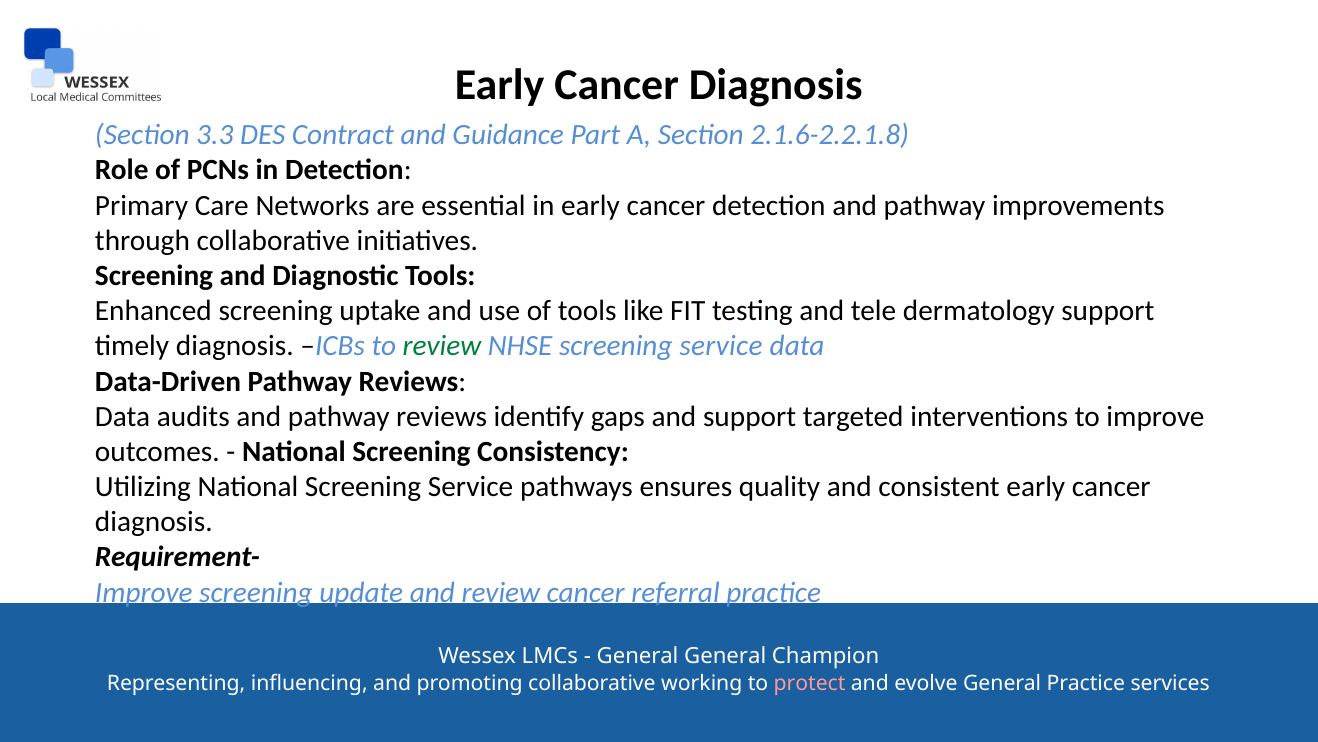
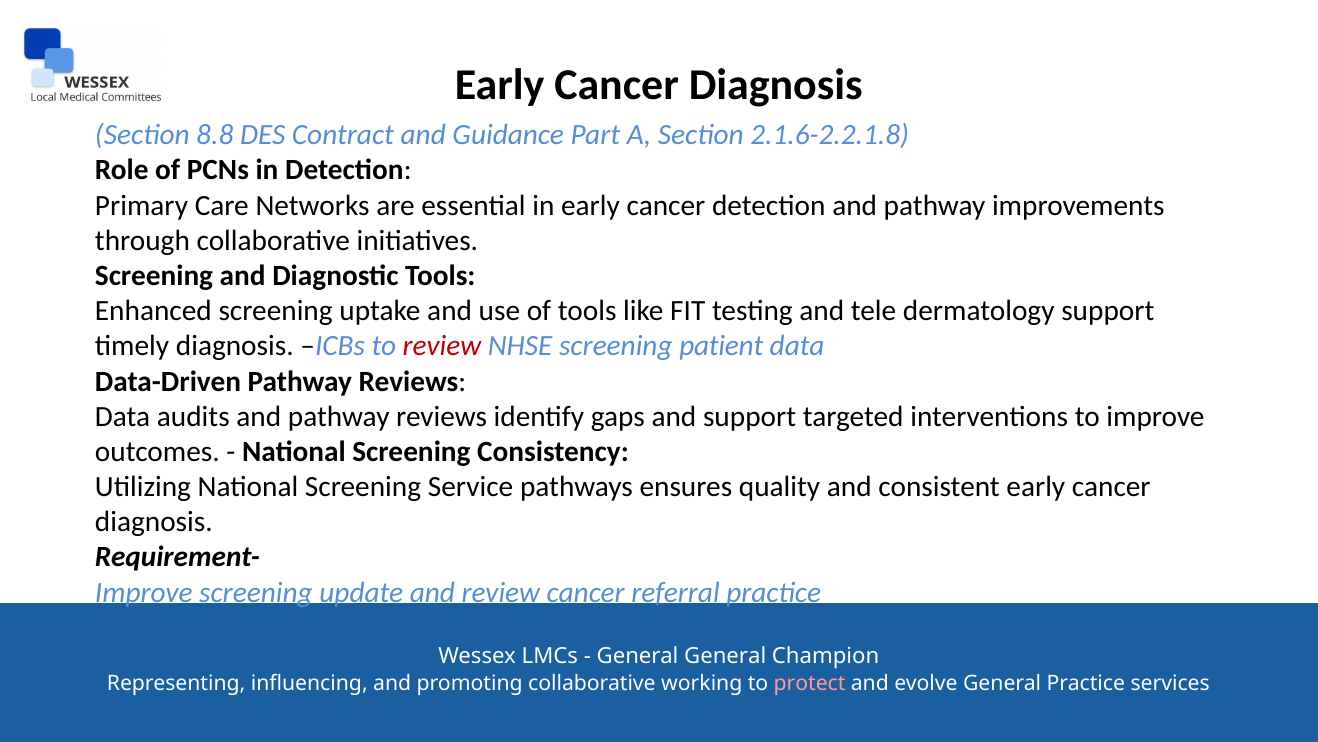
3.3: 3.3 -> 8.8 (215, 135)
review colour: green -> red (442, 346)
service: service -> patient (721, 346)
